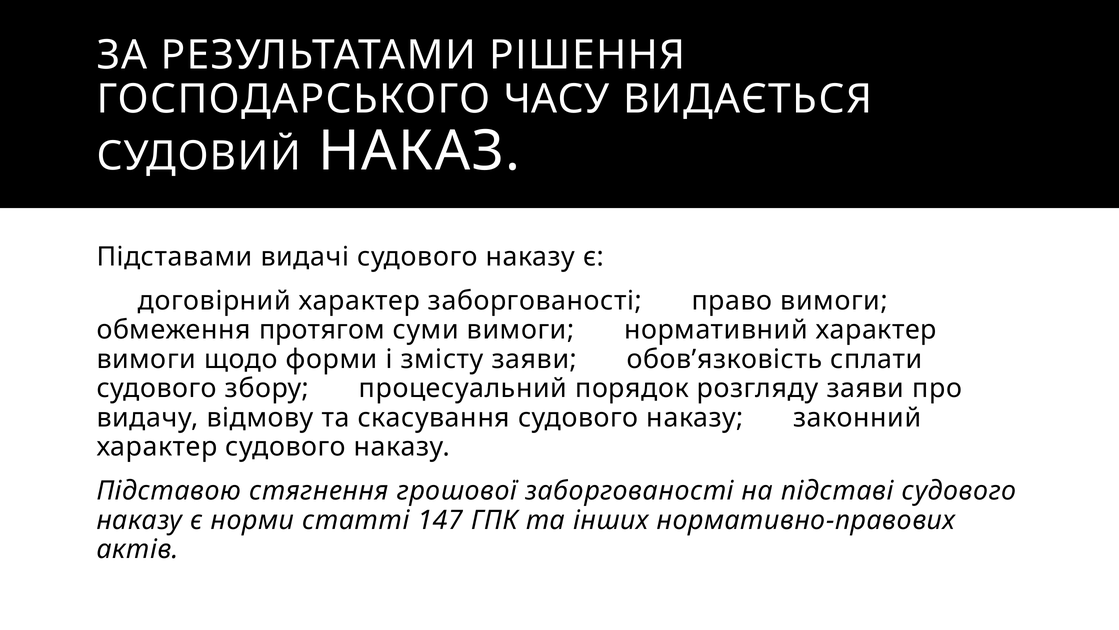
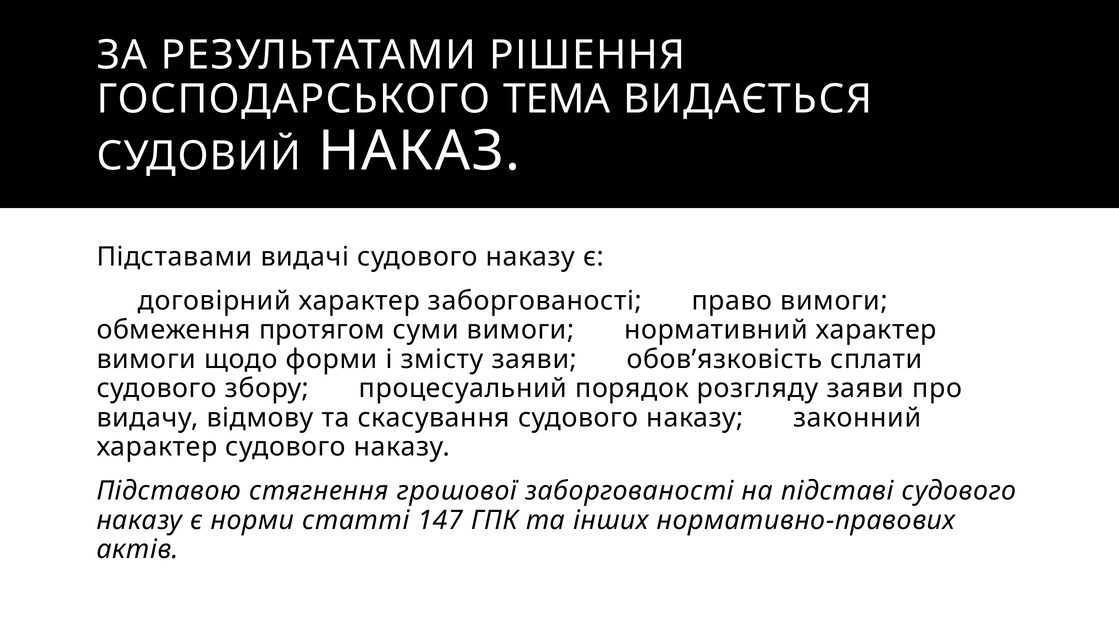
ЧАСУ: ЧАСУ -> ТЕМА (557, 99)
